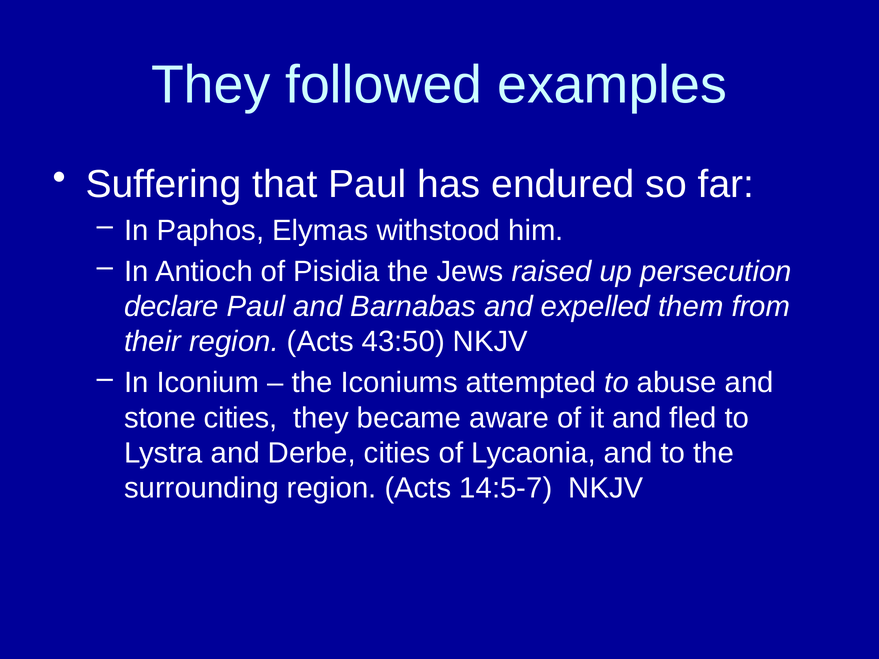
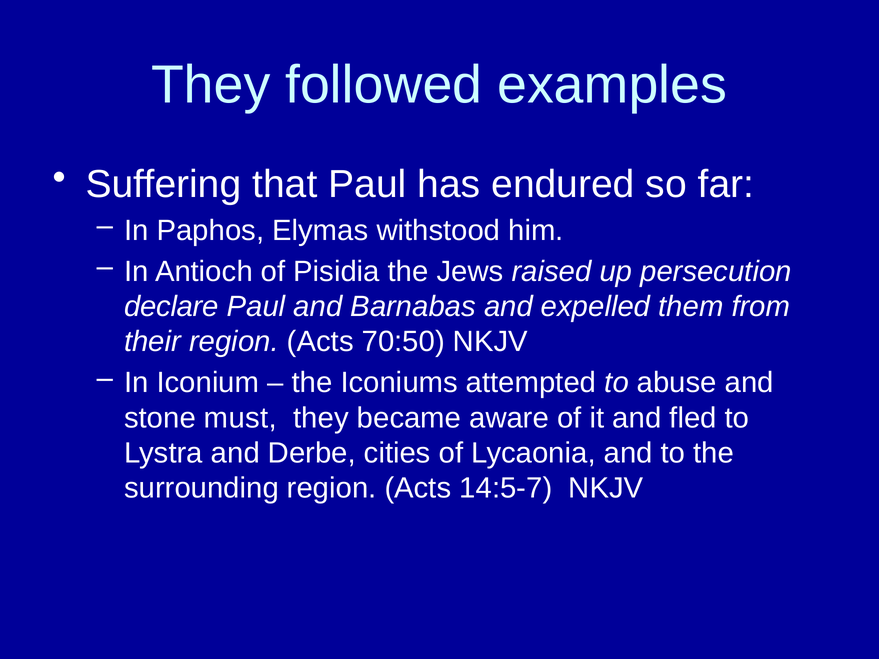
43:50: 43:50 -> 70:50 (403, 342)
stone cities: cities -> must (240, 418)
